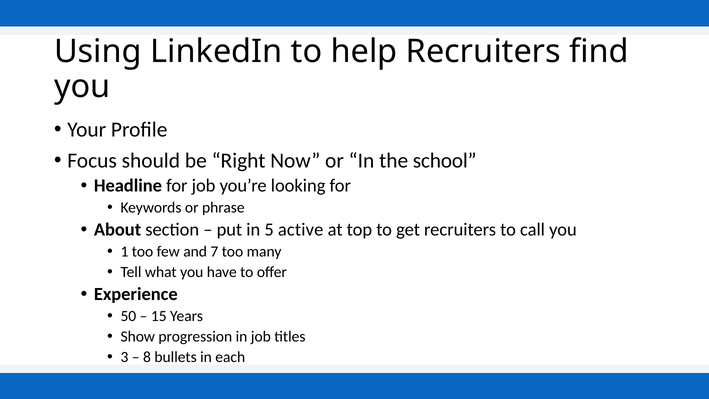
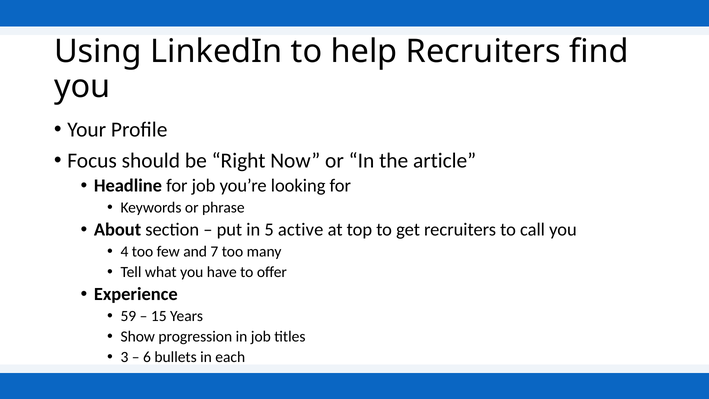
school: school -> article (445, 160)
1: 1 -> 4 (124, 252)
50: 50 -> 59 (128, 316)
8: 8 -> 6 (147, 357)
